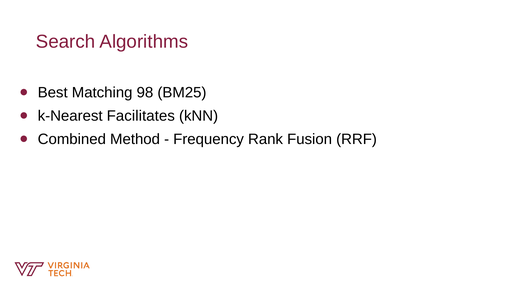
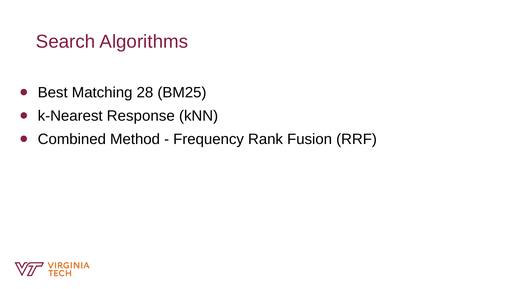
98: 98 -> 28 (145, 93)
Facilitates: Facilitates -> Response (141, 116)
